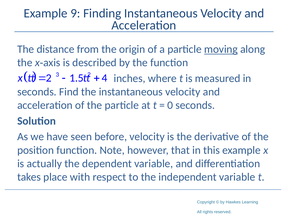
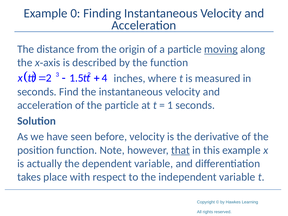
9: 9 -> 0 (75, 13)
0: 0 -> 1 (170, 105)
that underline: none -> present (180, 150)
